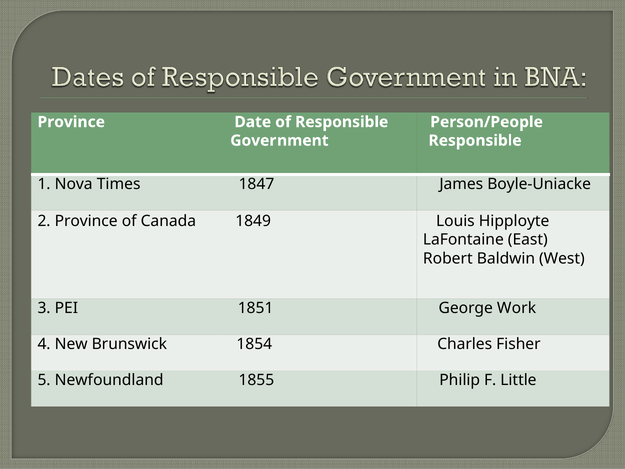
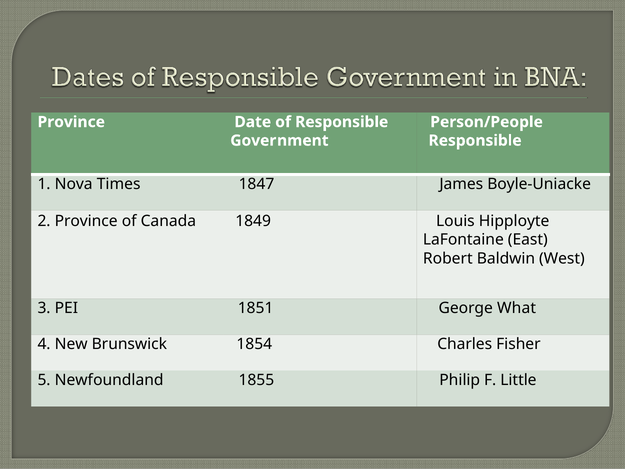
Work: Work -> What (517, 308)
